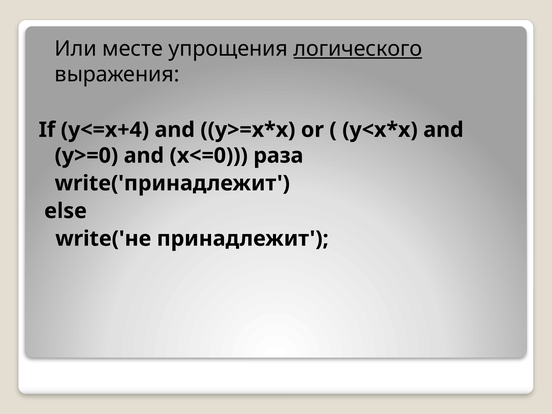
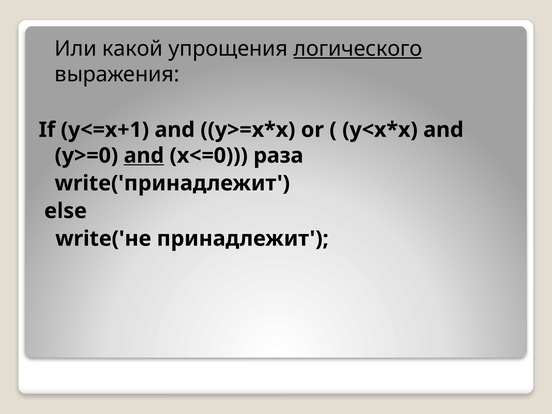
месте: месте -> какой (133, 49)
y<=x+4: y<=x+4 -> y<=x+1 (105, 130)
and underline: none -> present (144, 156)
